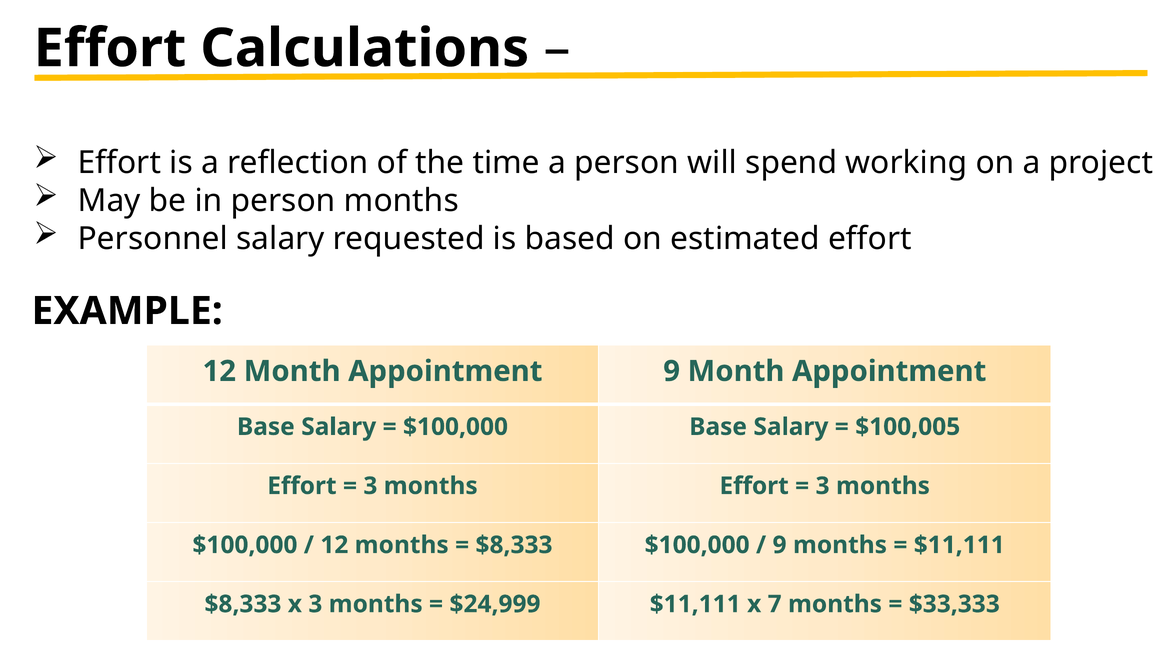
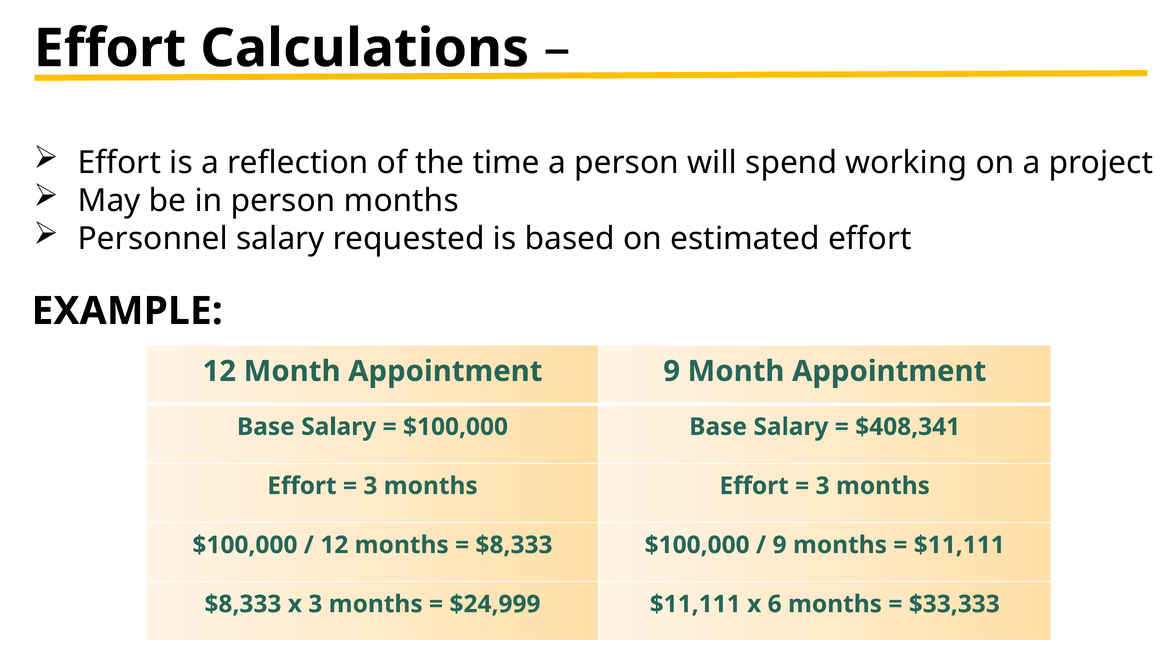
$100,005: $100,005 -> $408,341 (908, 427)
7: 7 -> 6 (775, 604)
